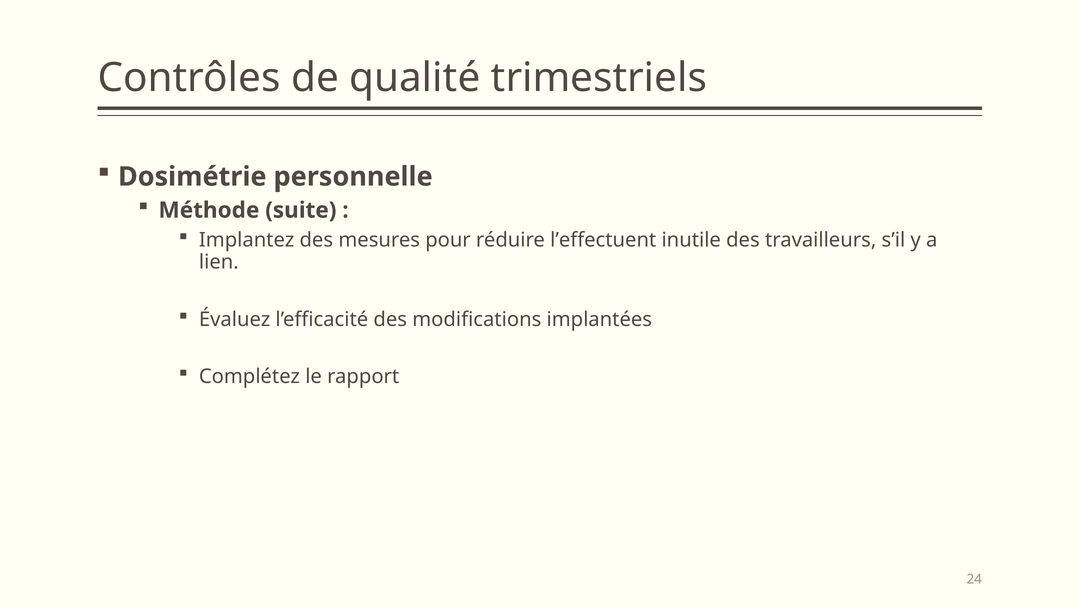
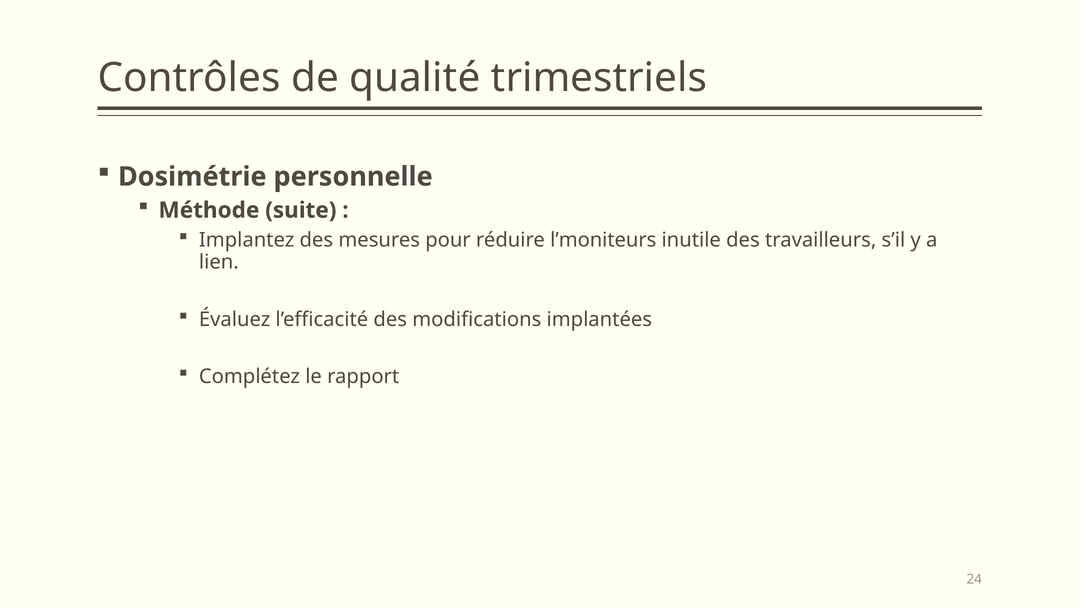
l’effectuent: l’effectuent -> l’moniteurs (603, 240)
